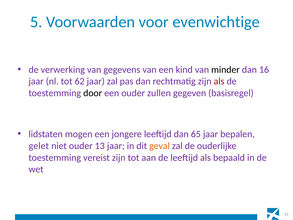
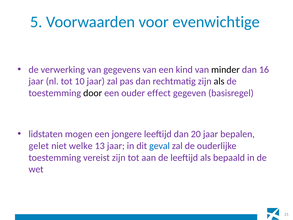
62: 62 -> 10 (80, 81)
als colour: red -> black (219, 81)
zullen: zullen -> effect (159, 93)
65: 65 -> 20 (196, 134)
niet ouder: ouder -> welke (81, 146)
geval colour: orange -> blue (160, 146)
